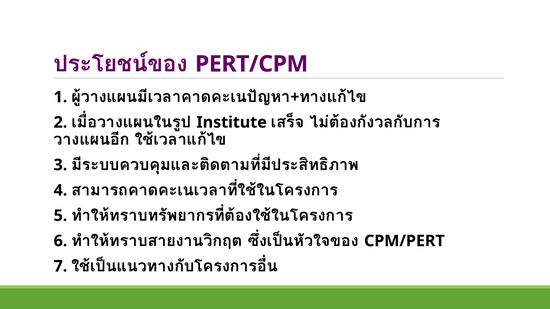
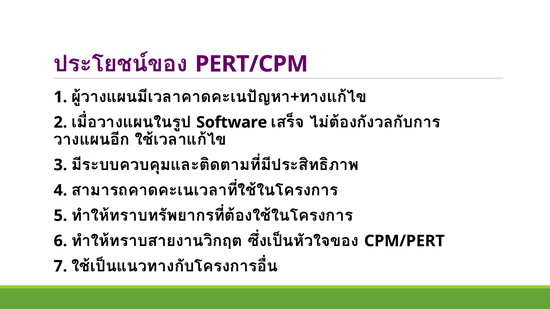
Institute: Institute -> Software (232, 122)
